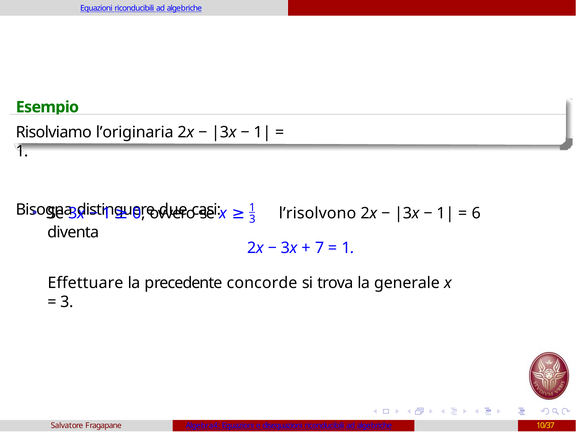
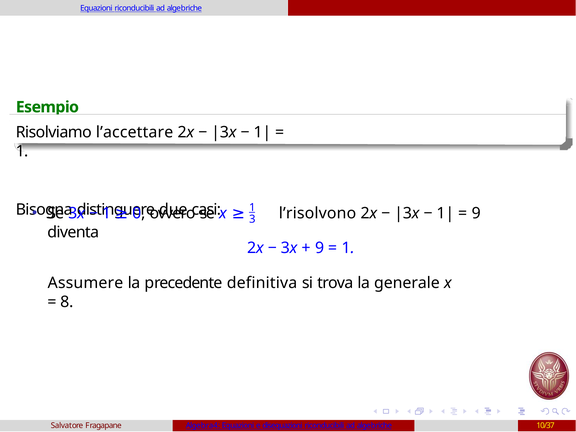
l’originaria: l’originaria -> l’accettare (135, 132)
6: 6 -> 9 (476, 213)
7: 7 -> 9 (320, 248)
Effettuare: Effettuare -> Assumere (85, 283)
concorde: concorde -> definitiva (262, 283)
3: 3 -> 8 (67, 302)
